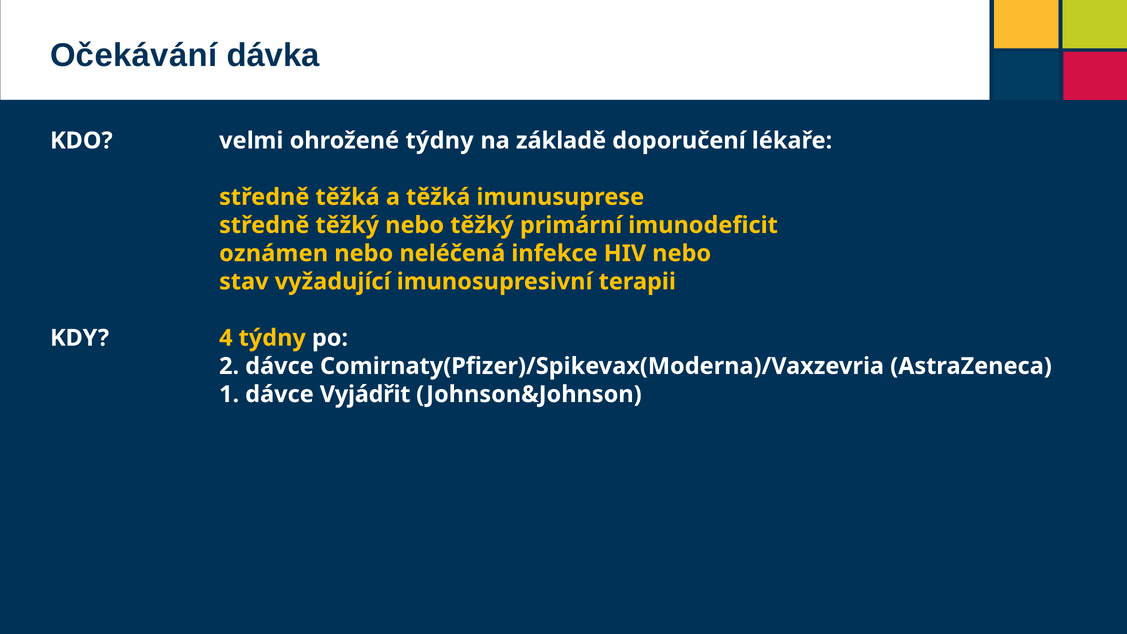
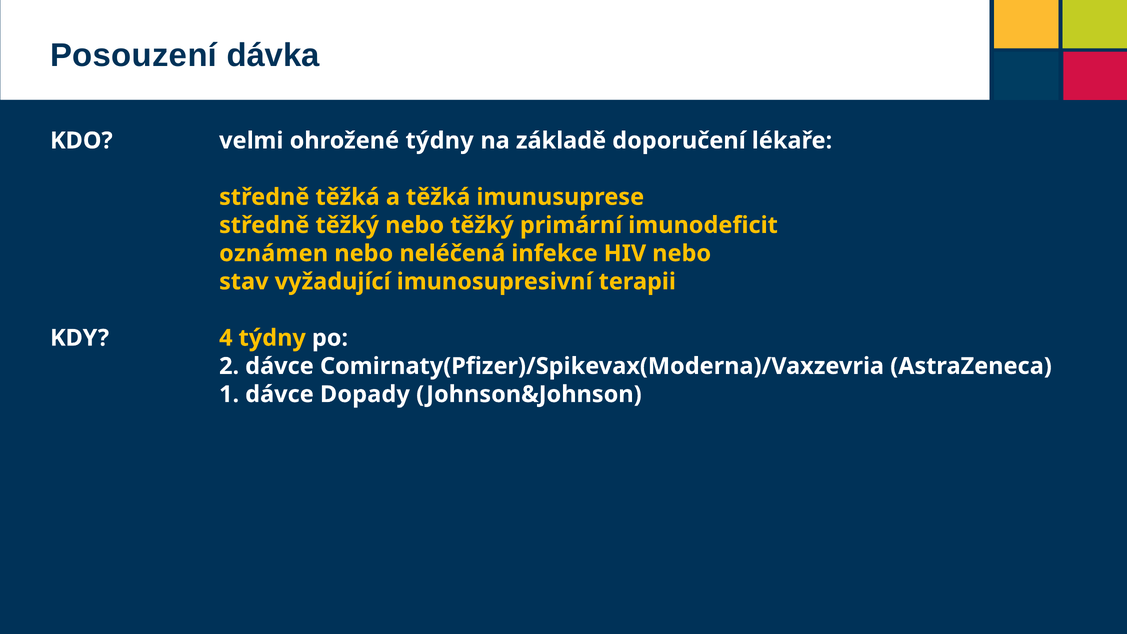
Očekávání: Očekávání -> Posouzení (134, 56)
Vyjádřit: Vyjádřit -> Dopady (365, 394)
